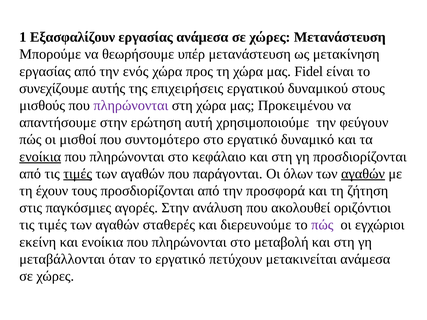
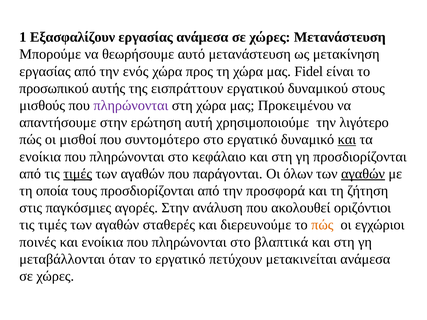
υπέρ: υπέρ -> αυτό (191, 54)
συνεχίζουμε: συνεχίζουμε -> προσωπικού (54, 88)
επιχειρήσεις: επιχειρήσεις -> εισπράττουν (187, 88)
φεύγουν: φεύγουν -> λιγότερο (364, 123)
και underline: none -> present (347, 140)
ενοίκια underline: present -> none (40, 157)
έχουν: έχουν -> οποία (52, 191)
πώς colour: purple -> orange (322, 225)
εκείνη: εκείνη -> ποινές (38, 242)
μεταβολή: μεταβολή -> βλαπτικά (281, 242)
